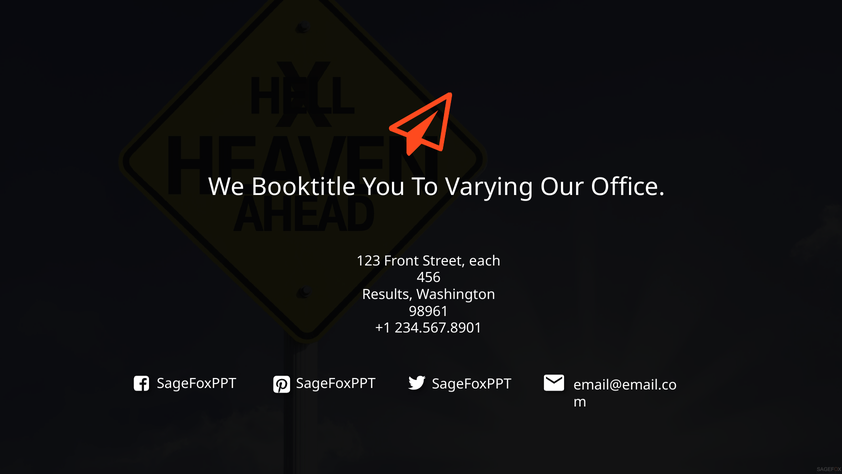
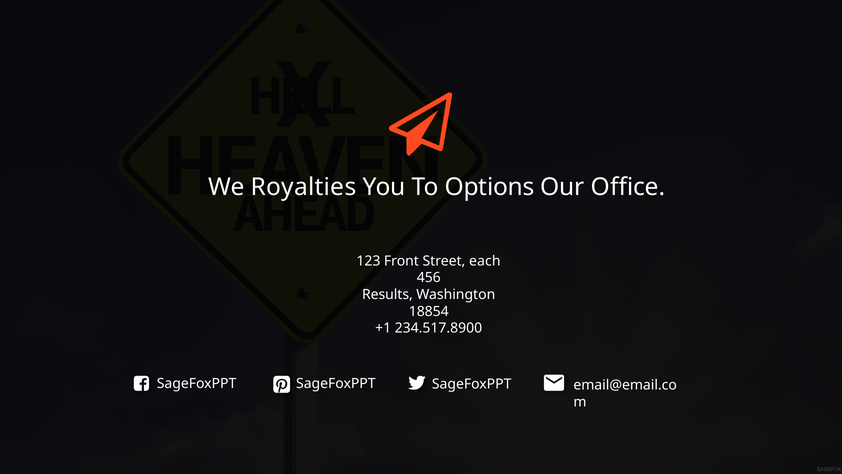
Booktitle: Booktitle -> Royalties (304, 187)
Varying: Varying -> Options (490, 187)
98961: 98961 -> 18854 (429, 311)
234.567.8901: 234.567.8901 -> 234.517.8900 (438, 328)
